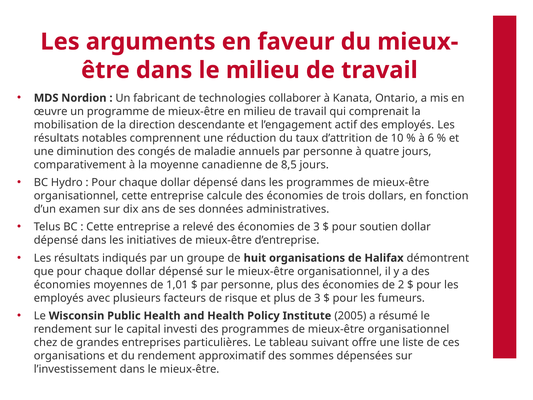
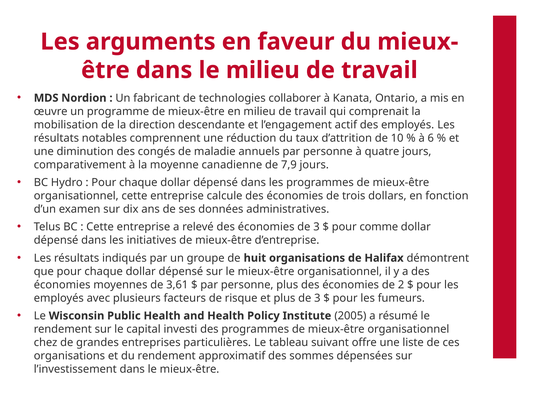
8,5: 8,5 -> 7,9 (289, 165)
soutien: soutien -> comme (379, 227)
1,01: 1,01 -> 3,61 (177, 285)
